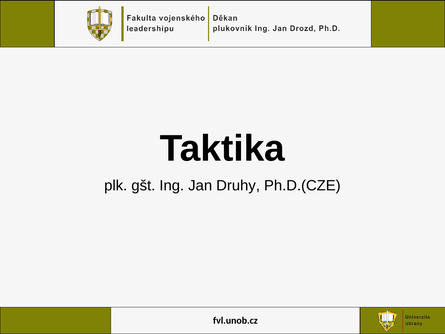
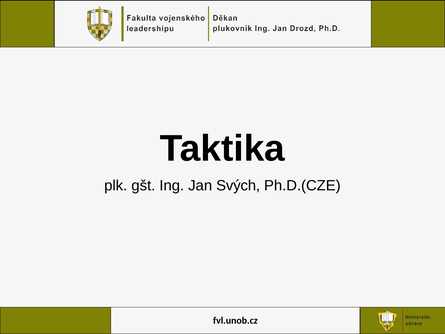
Druhy: Druhy -> Svých (238, 185)
